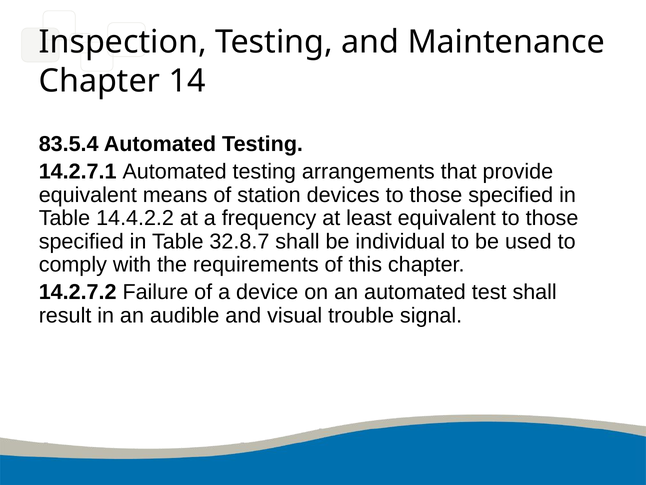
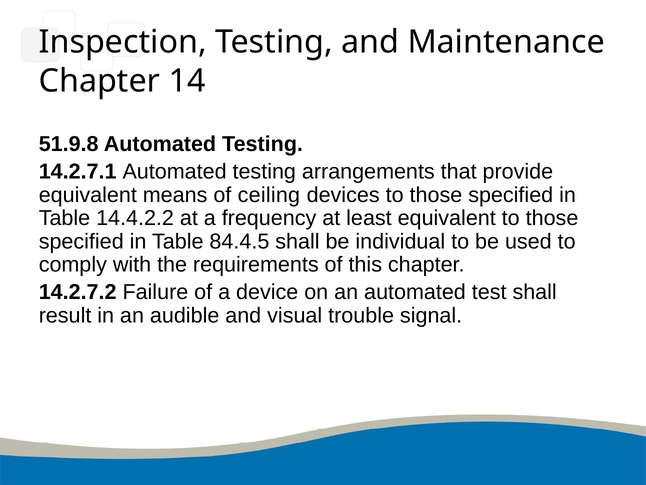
83.5.4: 83.5.4 -> 51.9.8 (69, 144)
station: station -> ceiling (269, 195)
32.8.7: 32.8.7 -> 84.4.5 (239, 241)
